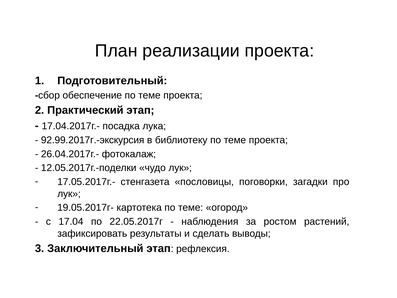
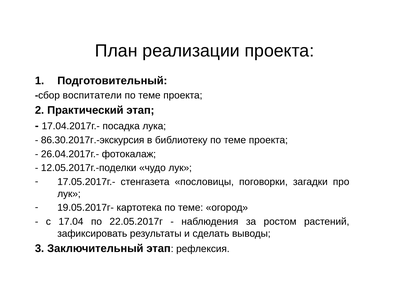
обеспечение: обеспечение -> воспитатели (92, 95)
92.99.2017г.-экскурсия: 92.99.2017г.-экскурсия -> 86.30.2017г.-экскурсия (93, 140)
